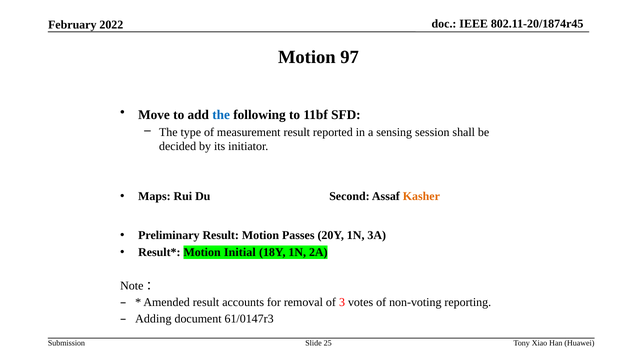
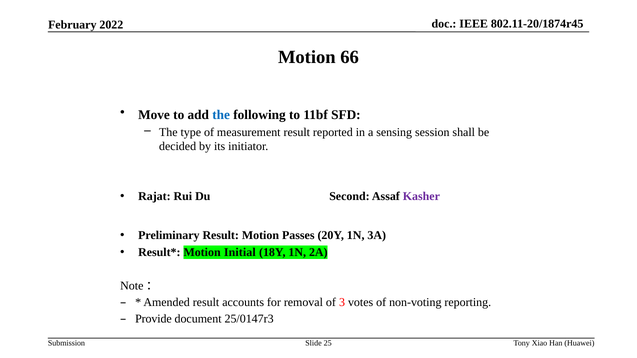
97: 97 -> 66 (350, 57)
Maps: Maps -> Rajat (154, 197)
Kasher colour: orange -> purple (421, 197)
Adding: Adding -> Provide (153, 319)
61/0147r3: 61/0147r3 -> 25/0147r3 (249, 319)
